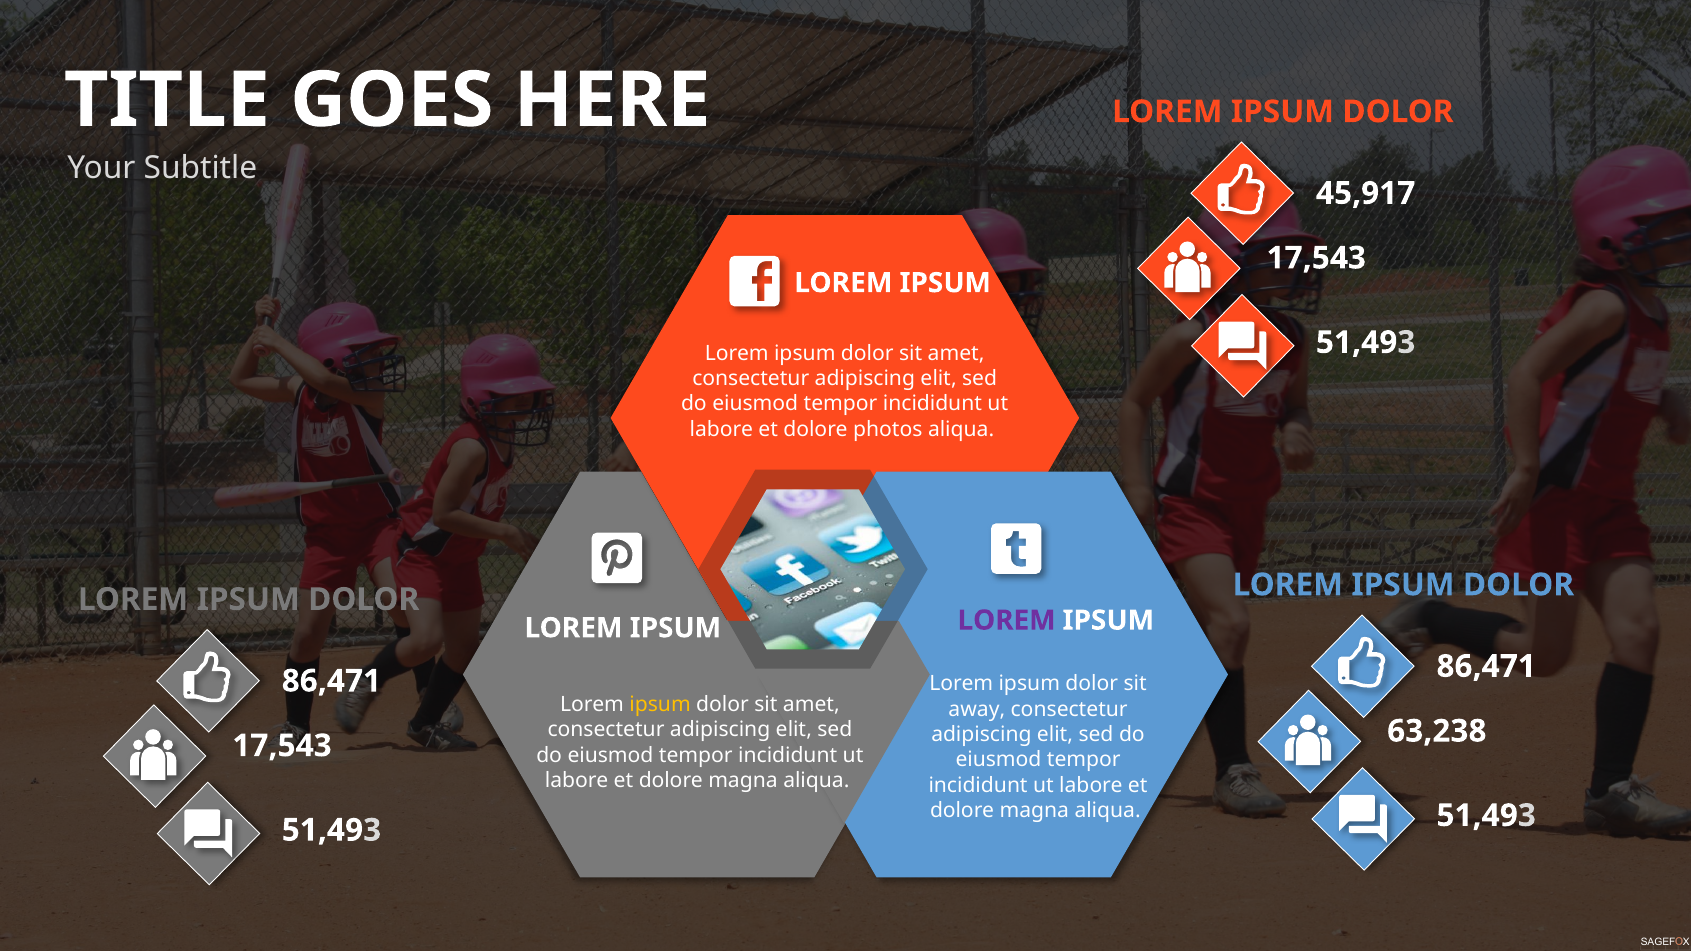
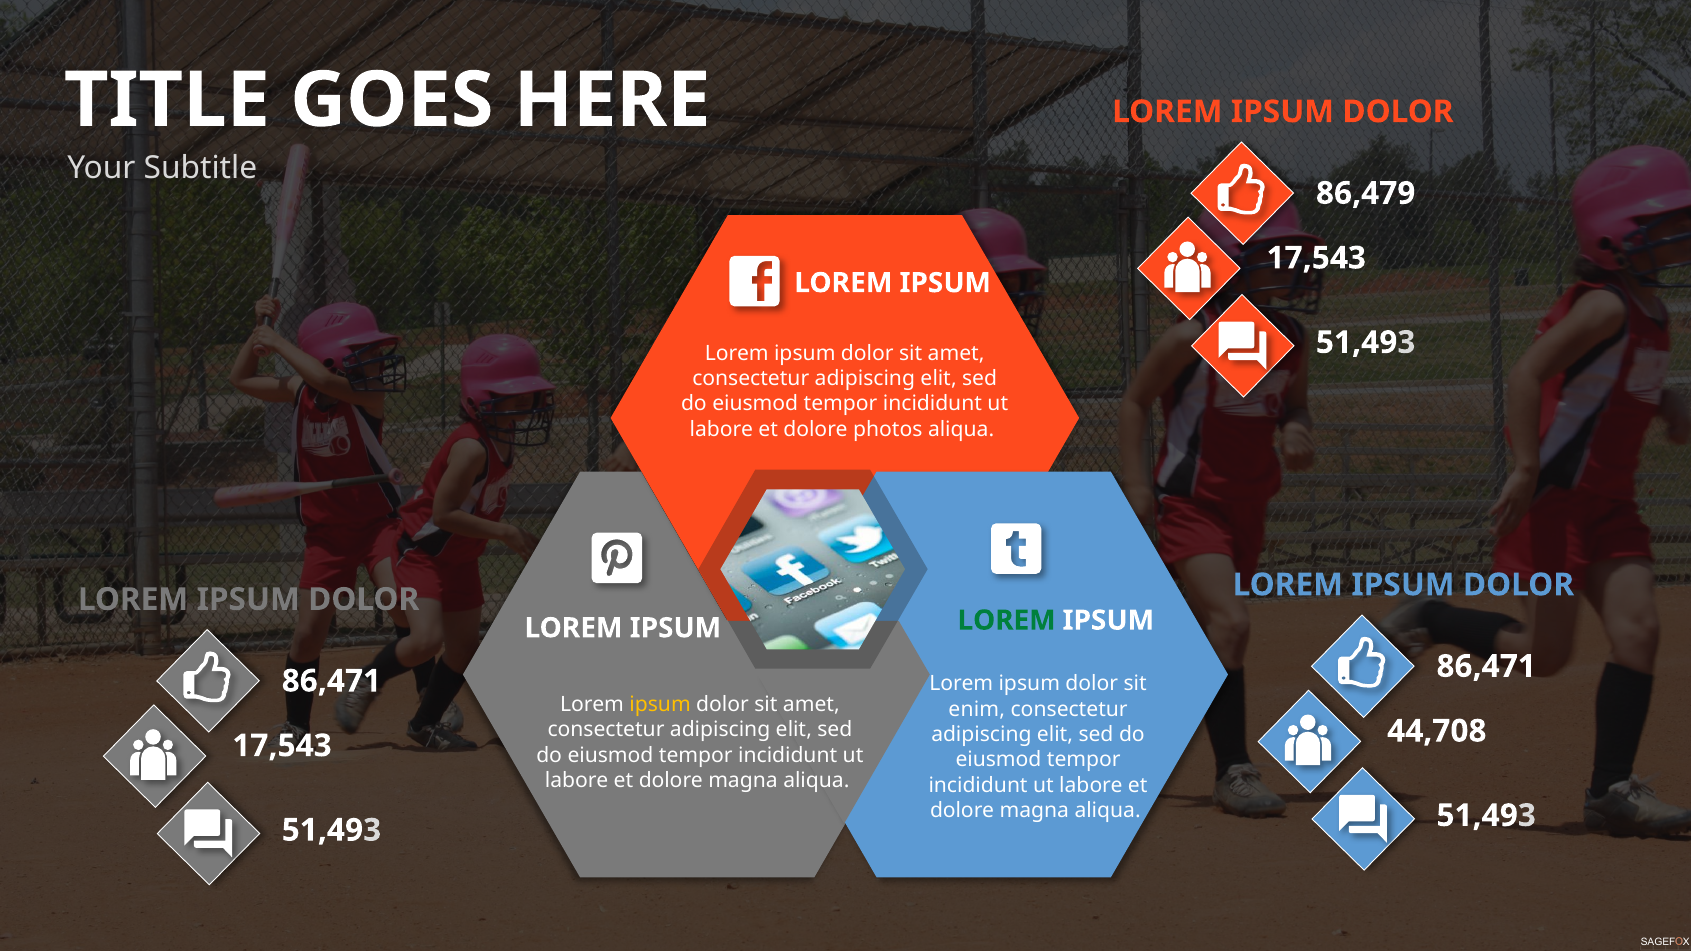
45,917: 45,917 -> 86,479 (1366, 193)
LOREM colour: purple -> green (1007, 620)
away: away -> enim (977, 709)
63,238: 63,238 -> 44,708 (1437, 731)
